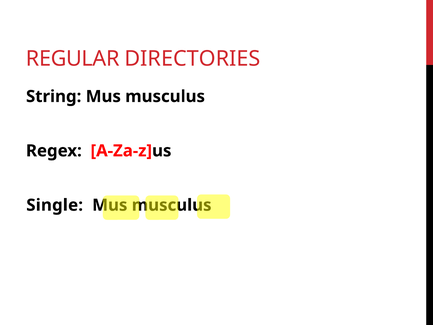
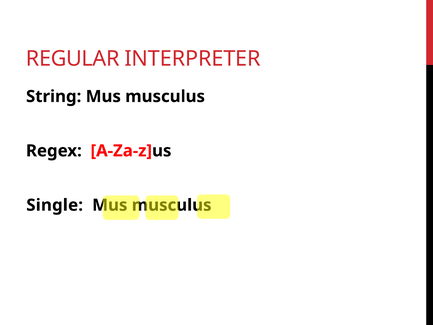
DIRECTORIES: DIRECTORIES -> INTERPRETER (193, 59)
